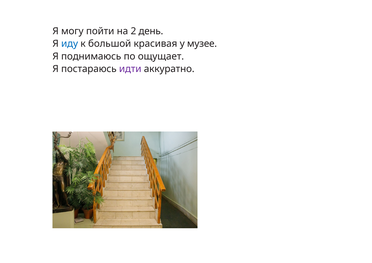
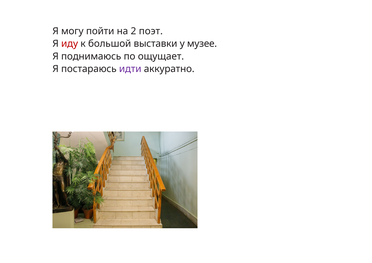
день: день -> поэт (151, 31)
иду colour: blue -> red (70, 44)
красивая: красивая -> выставки (156, 44)
